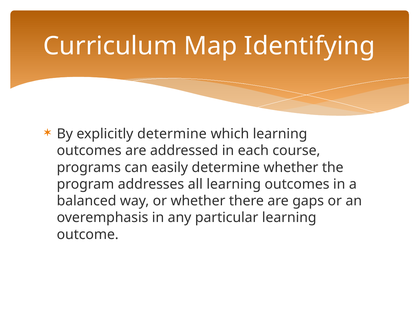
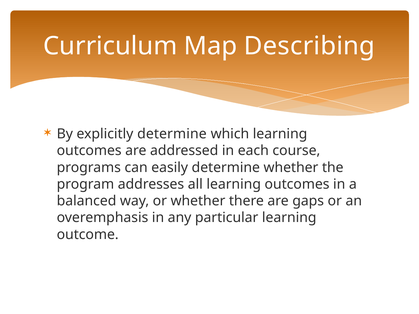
Identifying: Identifying -> Describing (310, 46)
